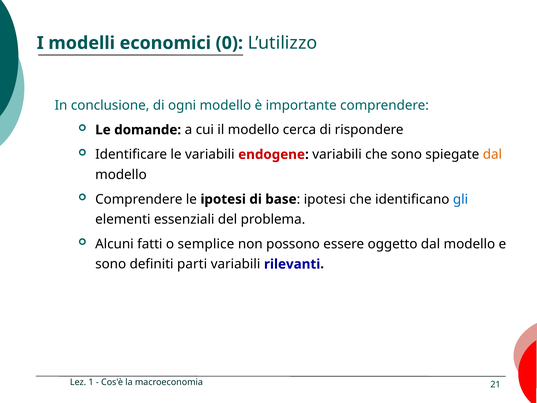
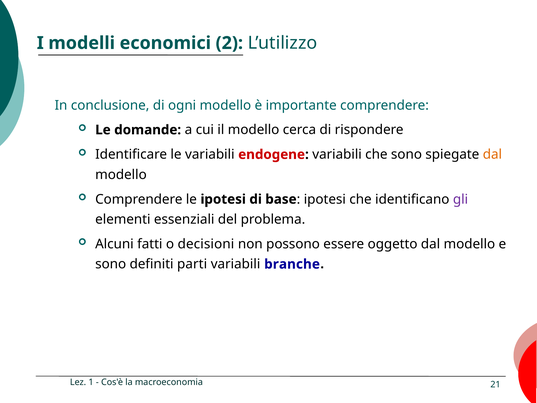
0: 0 -> 2 (229, 43)
gli colour: blue -> purple (461, 199)
semplice: semplice -> decisioni (206, 244)
rilevanti: rilevanti -> branche (292, 264)
